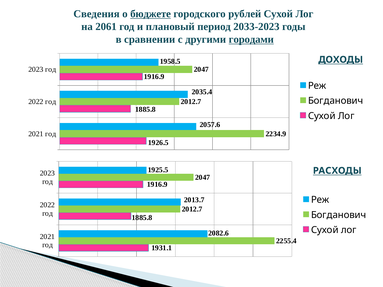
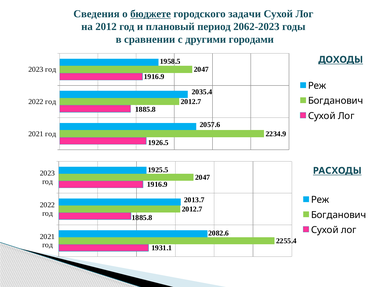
рублей: рублей -> задачи (245, 14)
2061: 2061 -> 2012 (106, 27)
2033-2023: 2033-2023 -> 2062-2023 (256, 27)
городами underline: present -> none (251, 39)
